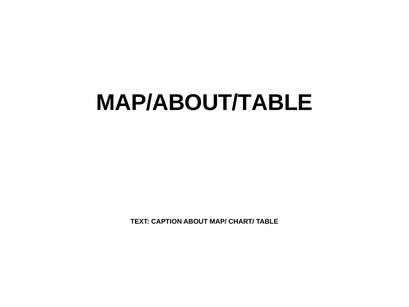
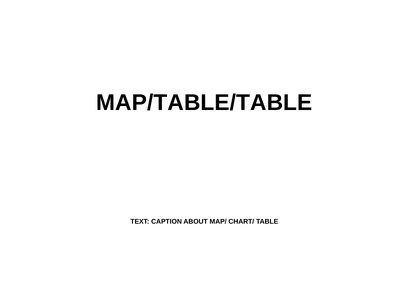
MAP/ABOUT/TABLE: MAP/ABOUT/TABLE -> MAP/TABLE/TABLE (204, 102)
